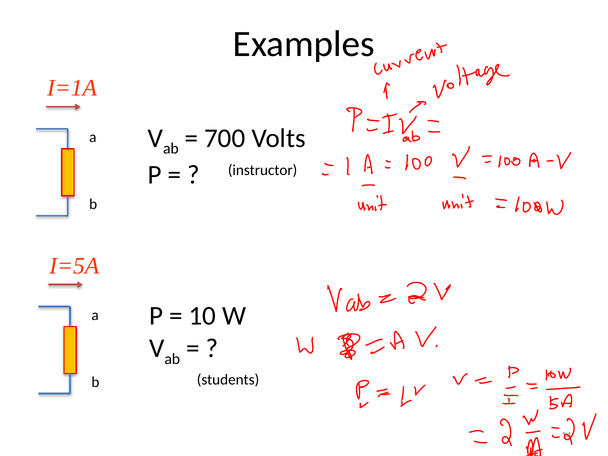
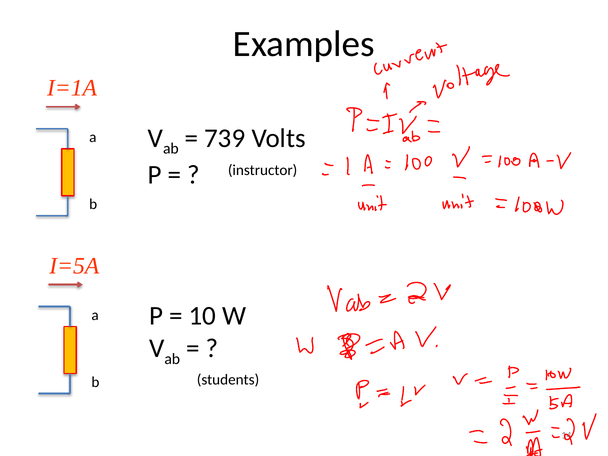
700: 700 -> 739 (225, 138)
